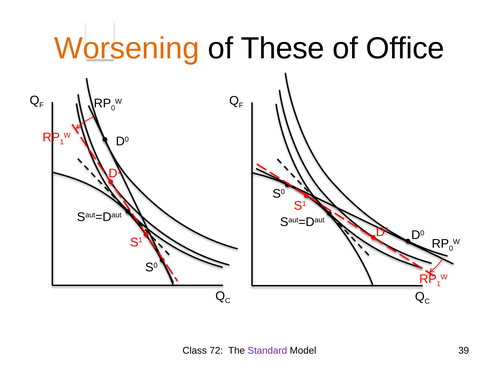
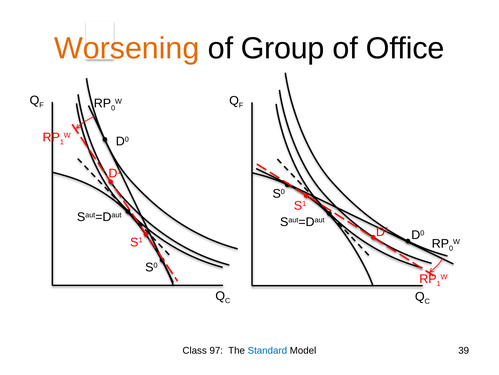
These: These -> Group (283, 48)
72: 72 -> 97 (216, 350)
Standard colour: purple -> blue (267, 350)
